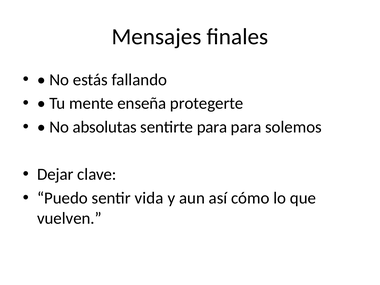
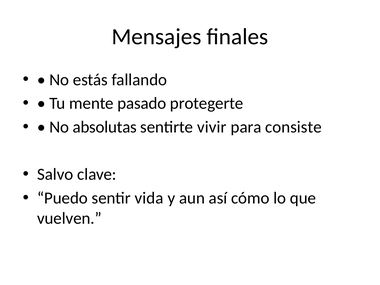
enseña: enseña -> pasado (142, 103)
sentirte para: para -> vivir (212, 127)
solemos: solemos -> consiste (293, 127)
Dejar: Dejar -> Salvo (55, 174)
